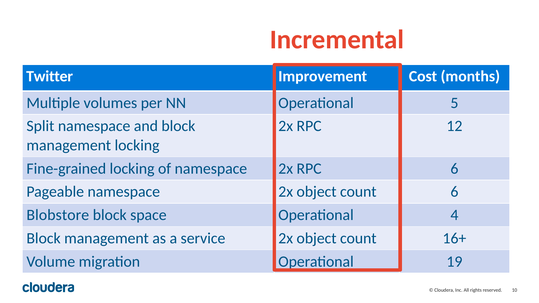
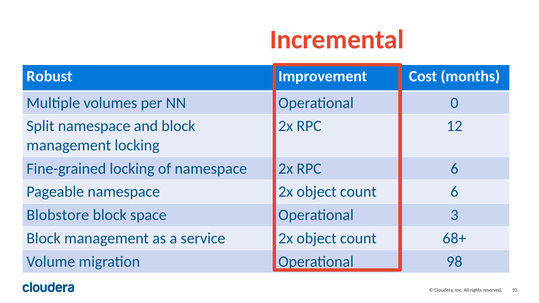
Twitter: Twitter -> Robust (49, 76)
5: 5 -> 0 (454, 103)
4: 4 -> 3 (454, 215)
16+: 16+ -> 68+ (454, 239)
19: 19 -> 98 (454, 262)
